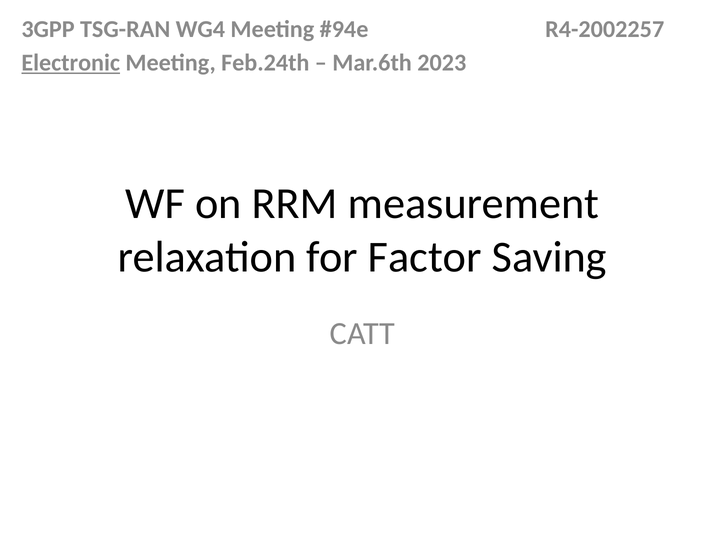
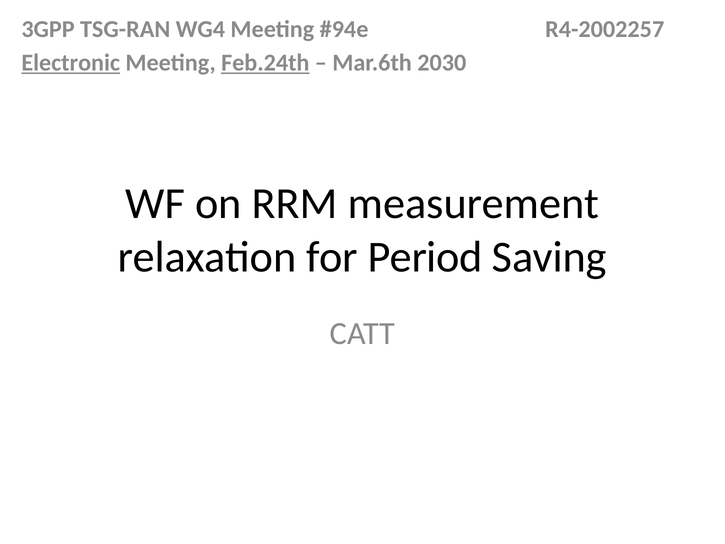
Feb.24th underline: none -> present (265, 63)
2023: 2023 -> 2030 (442, 63)
Factor: Factor -> Period (425, 257)
